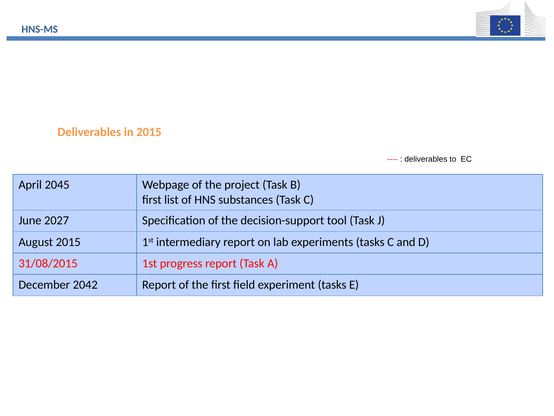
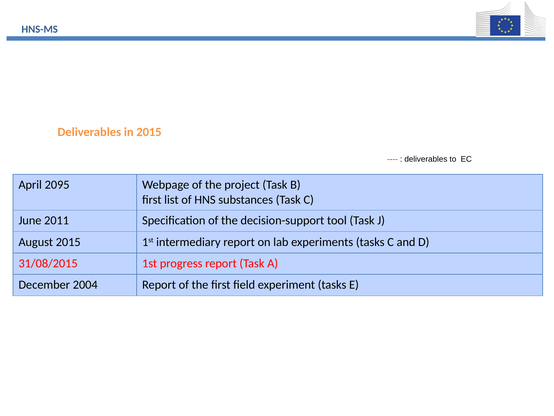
2045: 2045 -> 2095 (57, 185)
2027: 2027 -> 2011 (57, 220)
2042: 2042 -> 2004 (85, 284)
